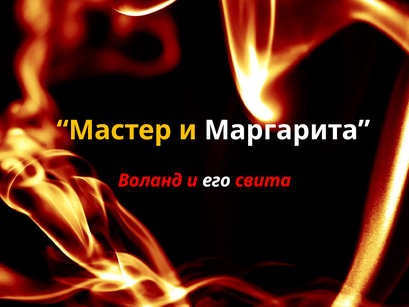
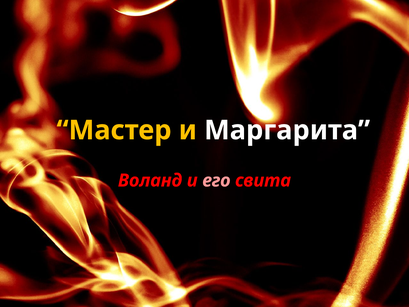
его colour: white -> pink (216, 180)
